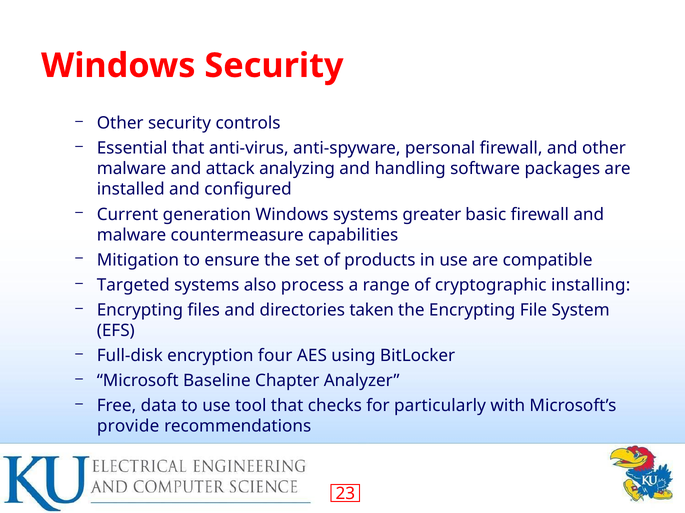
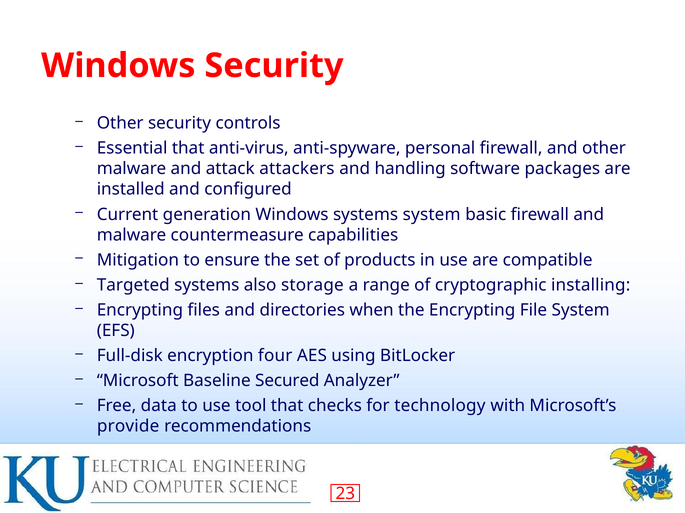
analyzing: analyzing -> attackers (297, 169)
systems greater: greater -> system (432, 215)
process: process -> storage (312, 285)
taken: taken -> when (372, 311)
Chapter: Chapter -> Secured (287, 381)
particularly: particularly -> technology (440, 406)
